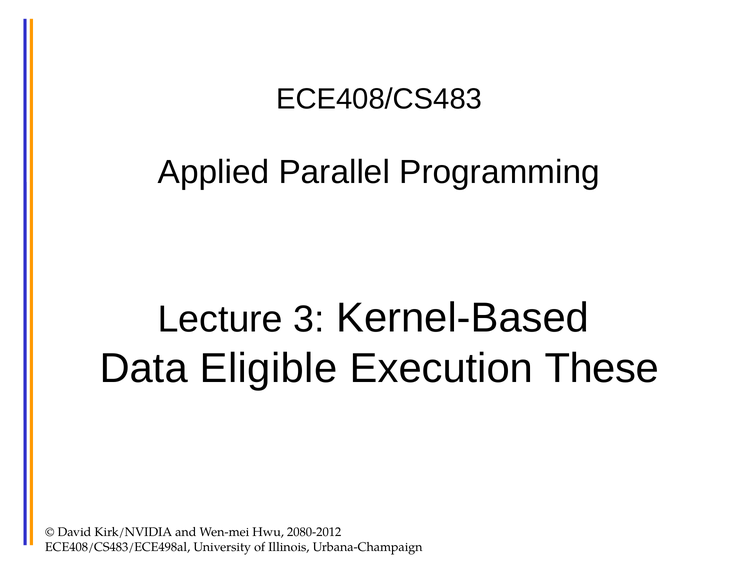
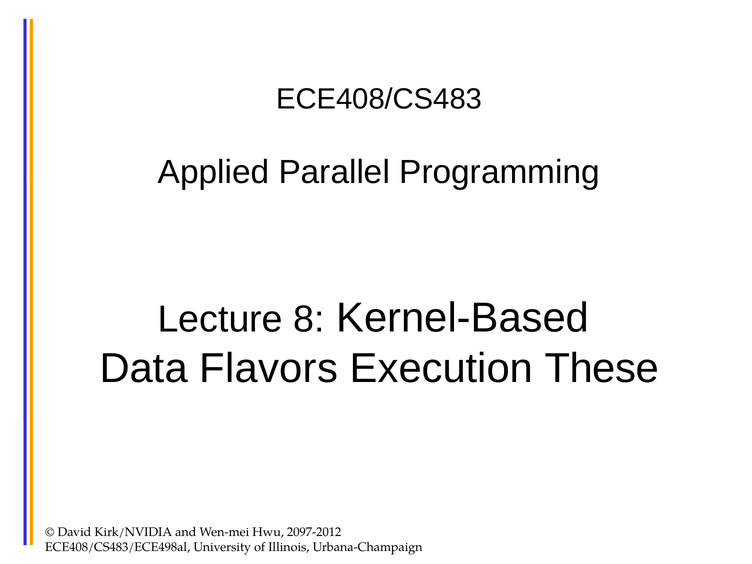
3: 3 -> 8 (309, 320)
Eligible: Eligible -> Flavors (269, 368)
2080-2012: 2080-2012 -> 2097-2012 (314, 532)
